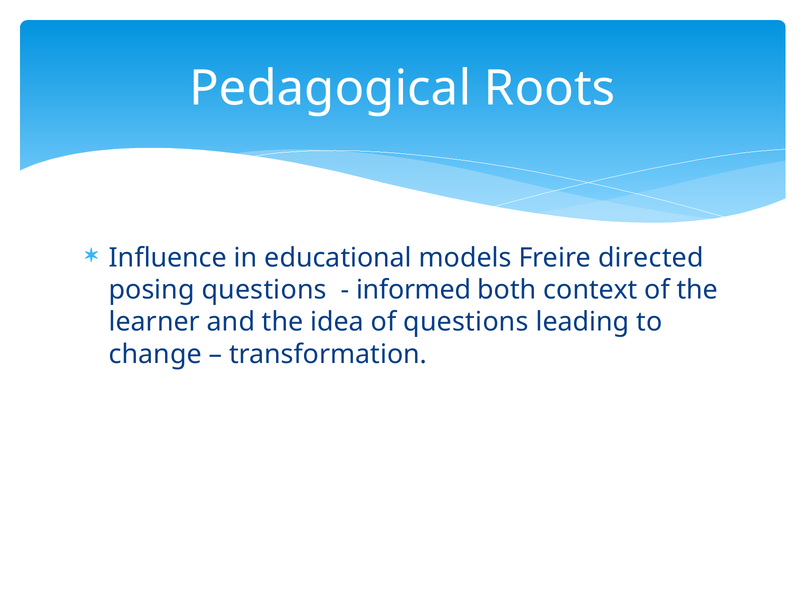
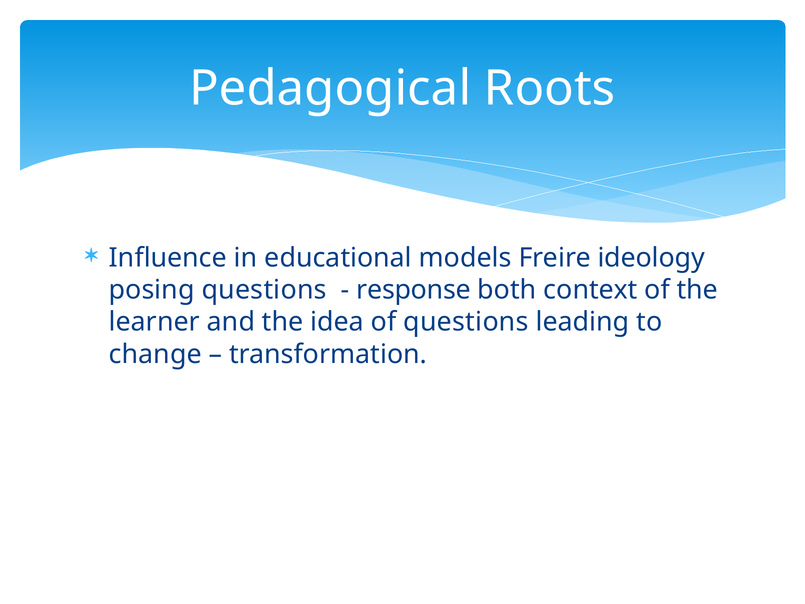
directed: directed -> ideology (651, 258)
informed: informed -> response (414, 290)
